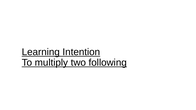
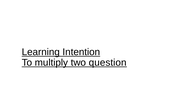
following: following -> question (108, 63)
